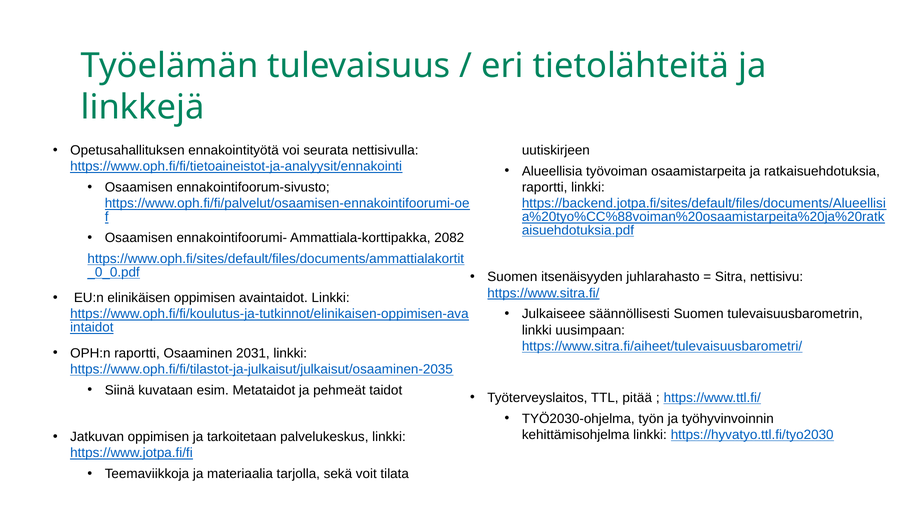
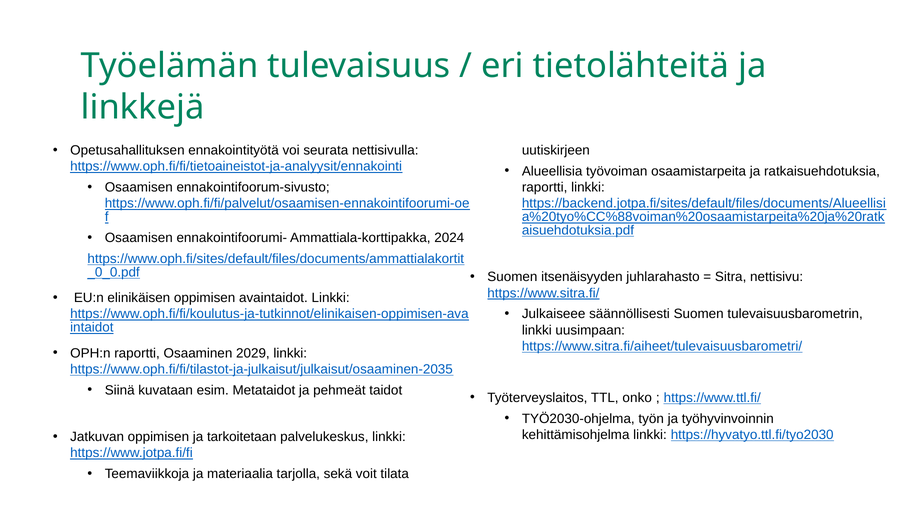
2082: 2082 -> 2024 (449, 238)
2031: 2031 -> 2029 (253, 353)
pitää: pitää -> onko (637, 398)
